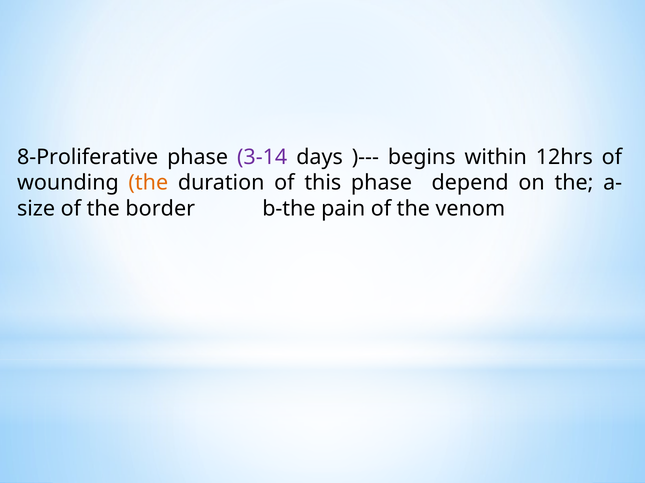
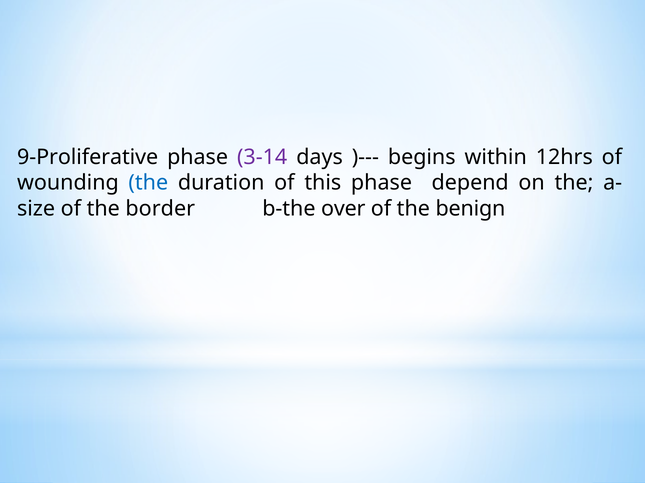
8-Proliferative: 8-Proliferative -> 9-Proliferative (88, 157)
the colour: orange -> blue (148, 183)
pain: pain -> over (343, 209)
venom: venom -> benign (470, 209)
